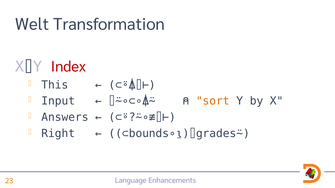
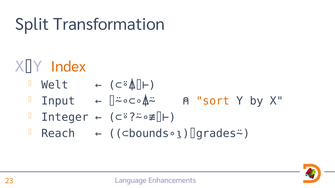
Welt: Welt -> Split (32, 24)
Index colour: red -> orange (68, 67)
This: This -> Welt (55, 85)
Answers: Answers -> Integer (65, 117)
Right: Right -> Reach (58, 134)
